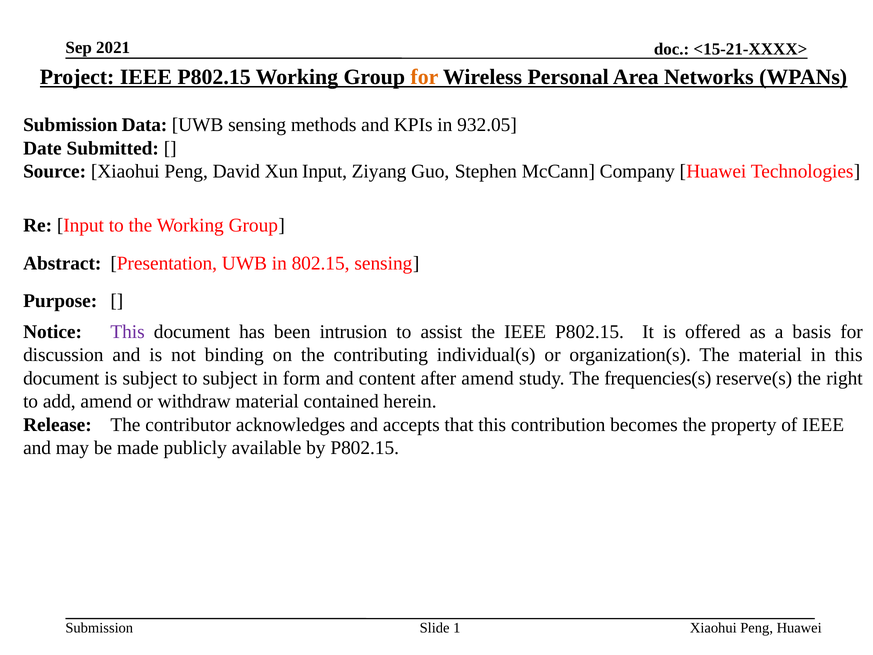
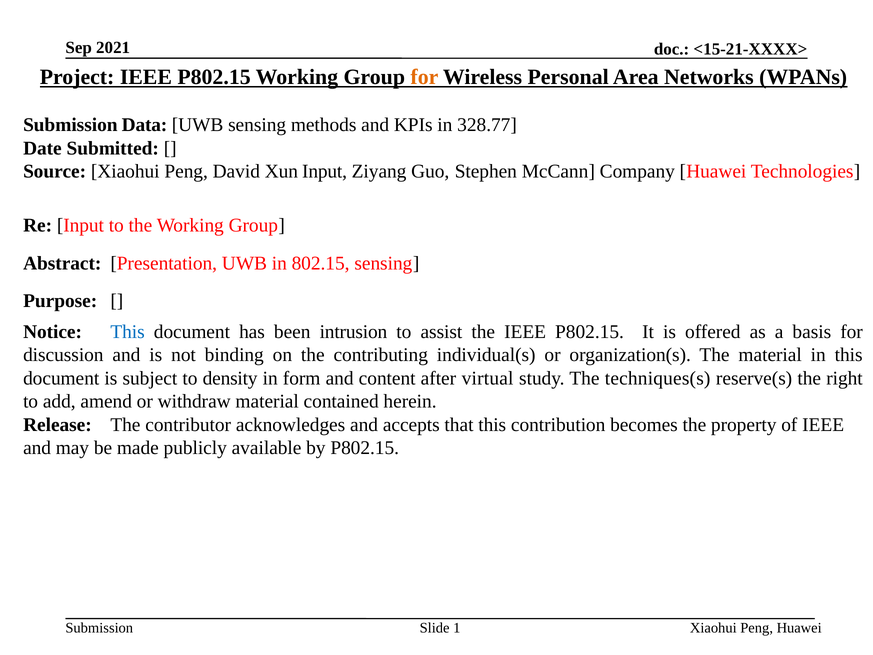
932.05: 932.05 -> 328.77 (487, 125)
This colour: purple -> blue (128, 331)
to subject: subject -> density (230, 378)
after amend: amend -> virtual (488, 378)
frequencies(s: frequencies(s -> techniques(s (658, 378)
